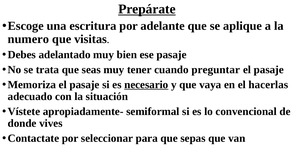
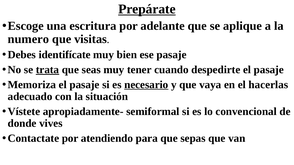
adelantado: adelantado -> identifícate (65, 55)
trata underline: none -> present (47, 70)
preguntar: preguntar -> despedirte (216, 70)
seleccionar: seleccionar -> atendiendo (107, 139)
